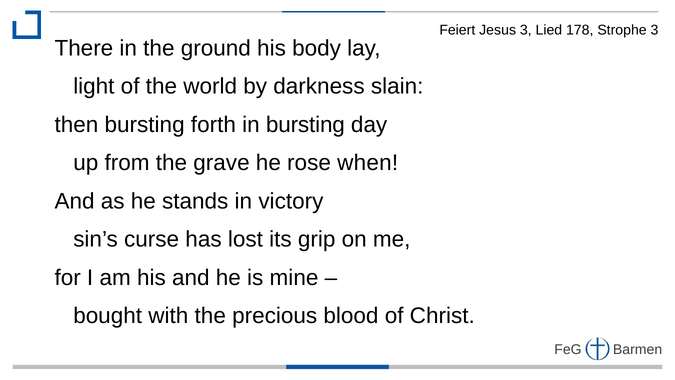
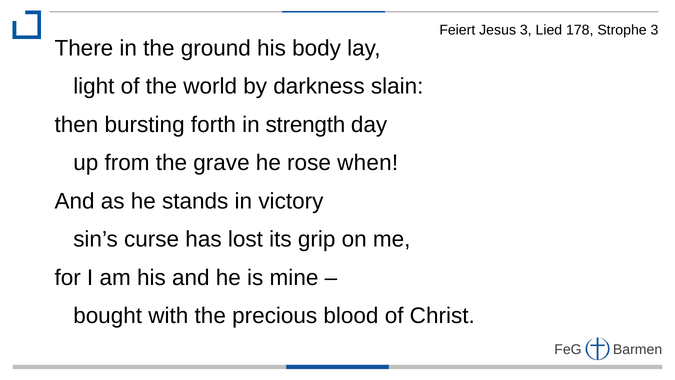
in bursting: bursting -> strength (305, 125)
